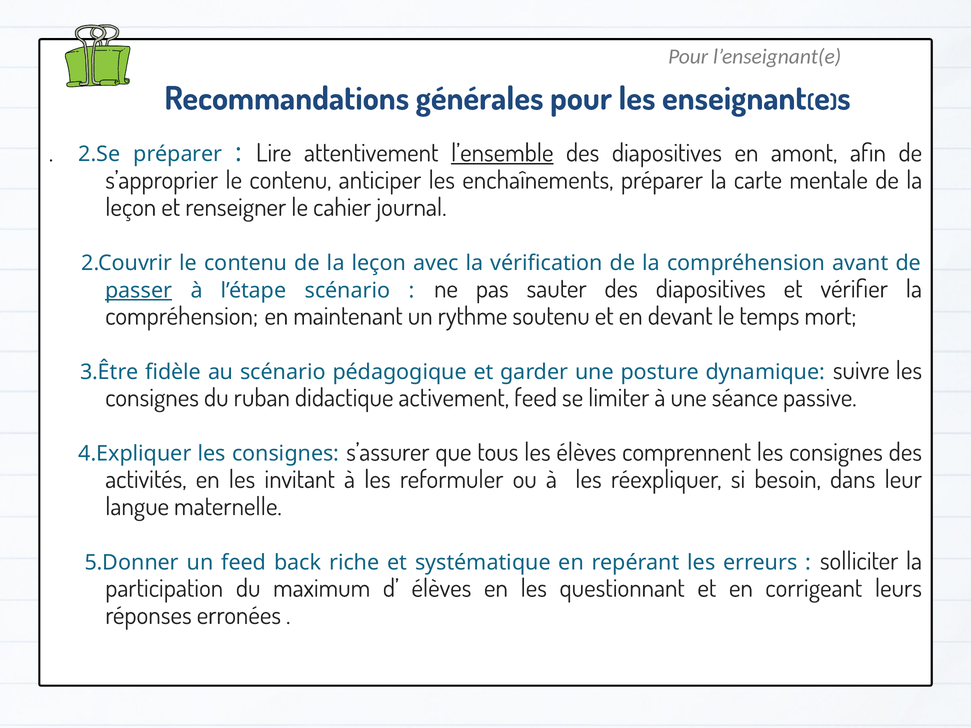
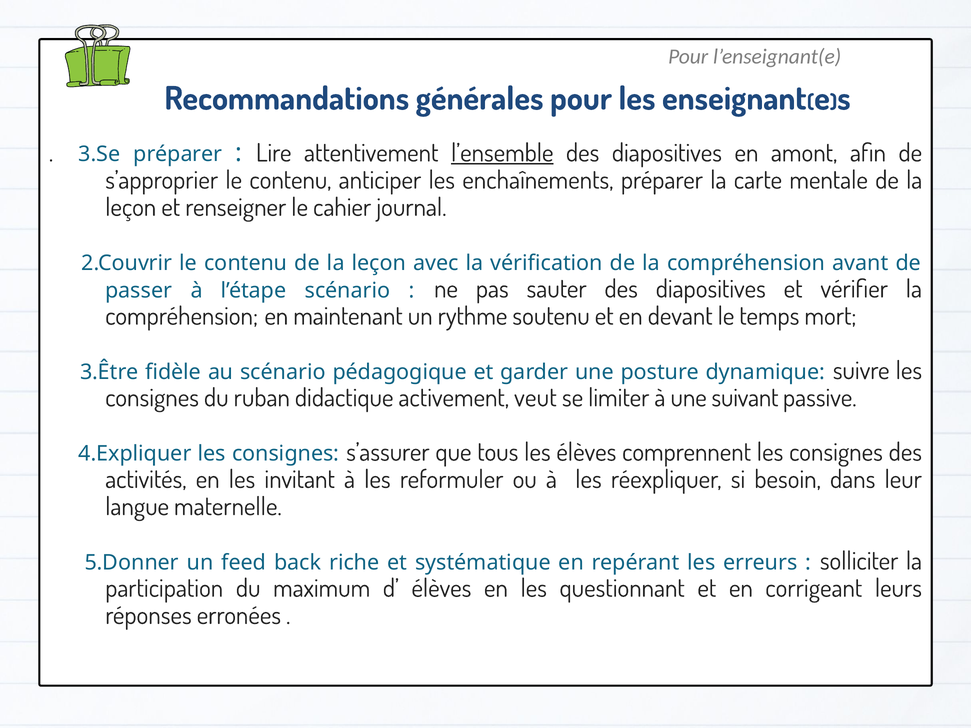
2.Se: 2.Se -> 3.Se (99, 154)
passer underline: present -> none (139, 290)
activement feed: feed -> veut (535, 398)
séance: séance -> suivant (745, 398)
